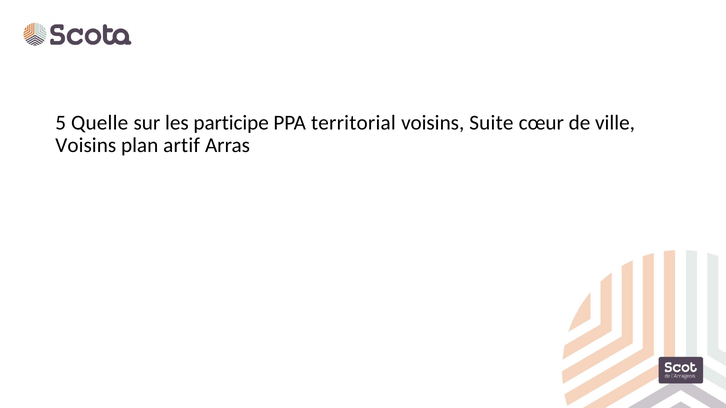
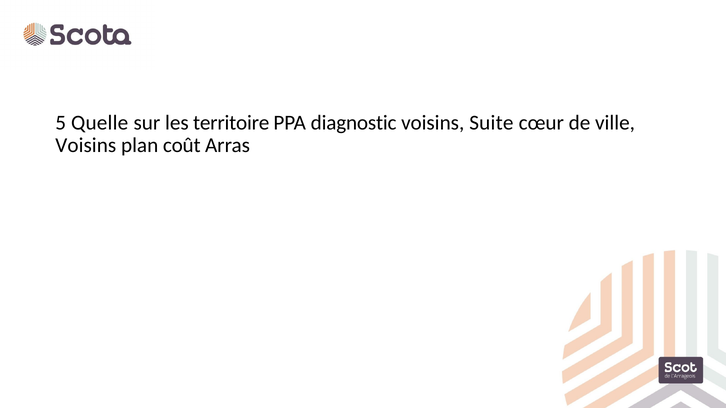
participe: participe -> territoire (231, 123)
territorial: territorial -> diagnostic (354, 123)
artif: artif -> coût (182, 146)
